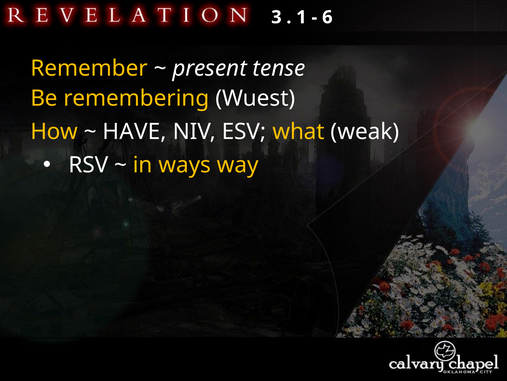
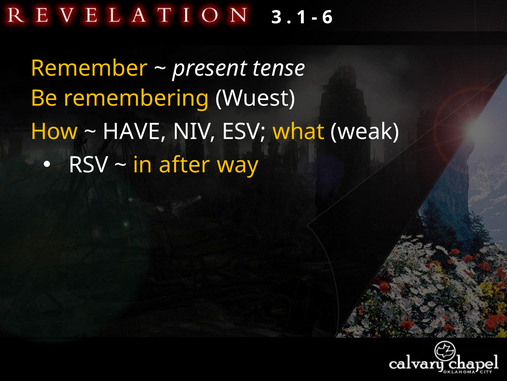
ways: ways -> after (185, 165)
